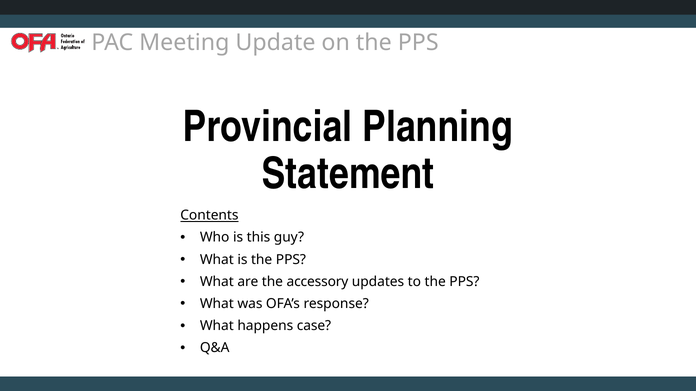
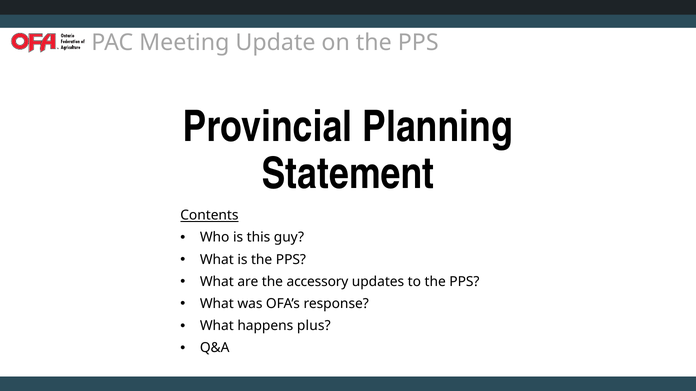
case: case -> plus (314, 326)
